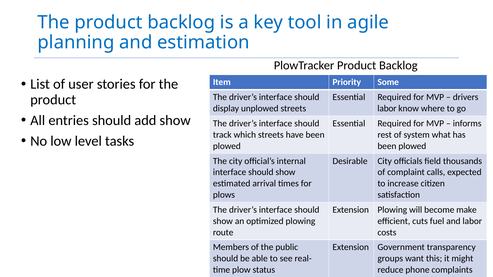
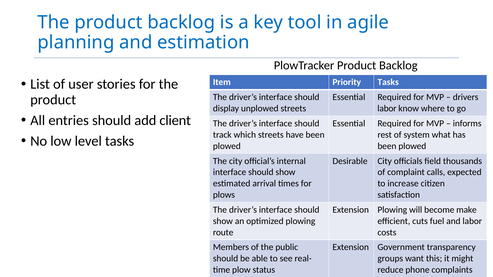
Priority Some: Some -> Tasks (388, 82)
add show: show -> client (175, 120)
